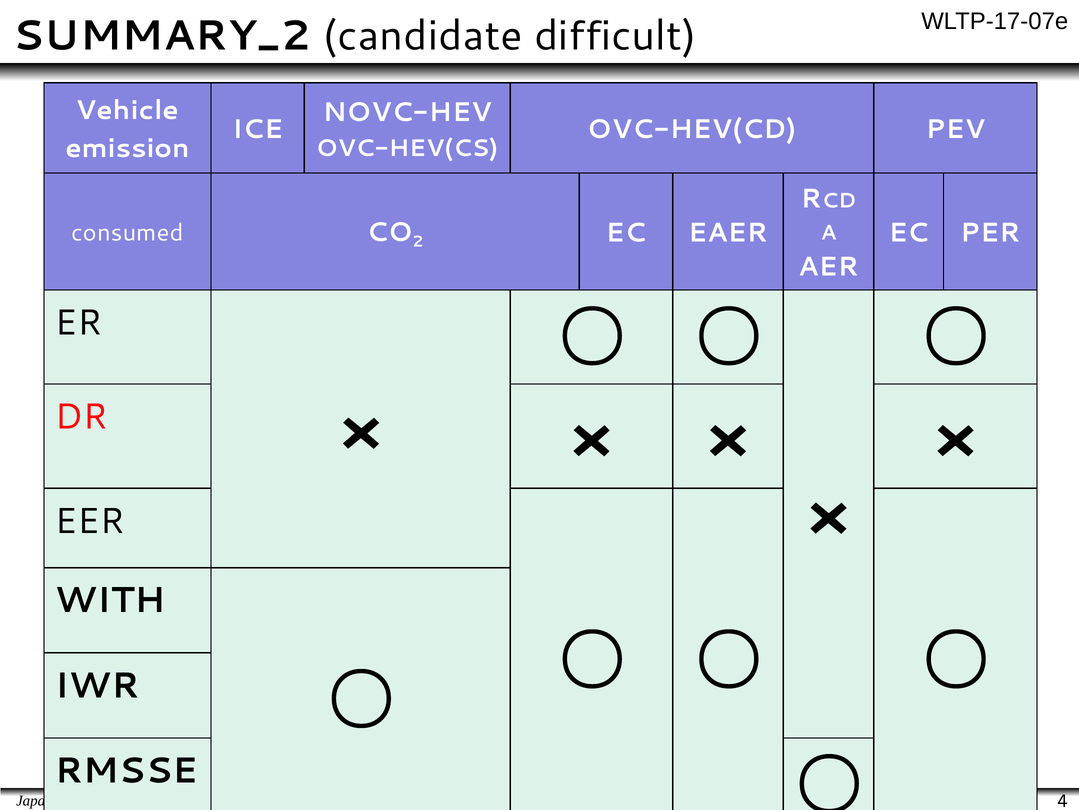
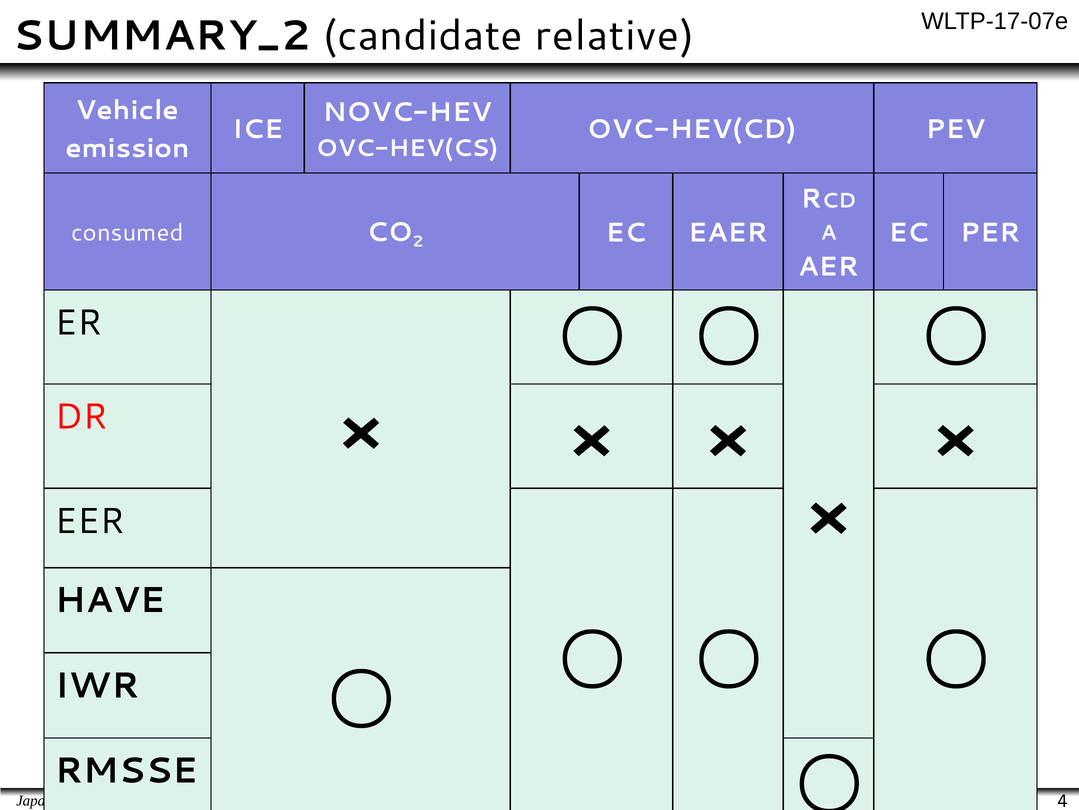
difficult: difficult -> relative (615, 36)
WITH: WITH -> HAVE (110, 600)
